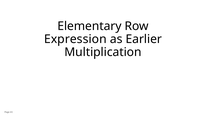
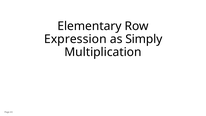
Earlier: Earlier -> Simply (144, 39)
